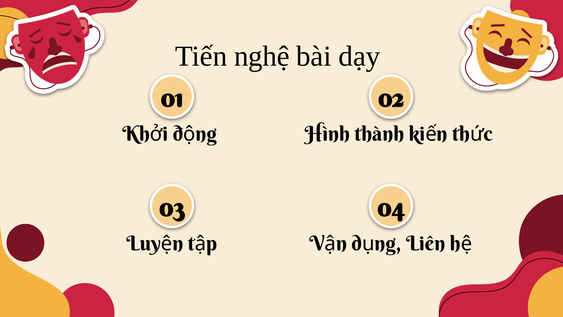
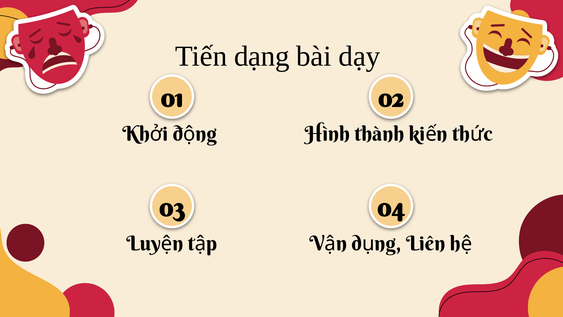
nghệ: nghệ -> dạng (262, 56)
